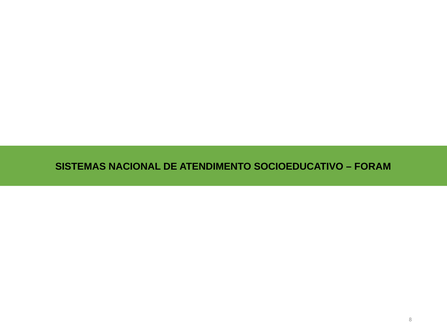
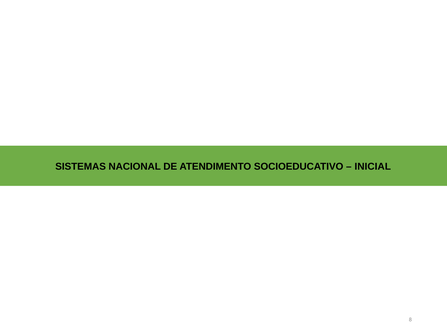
FORAM: FORAM -> INICIAL (373, 167)
